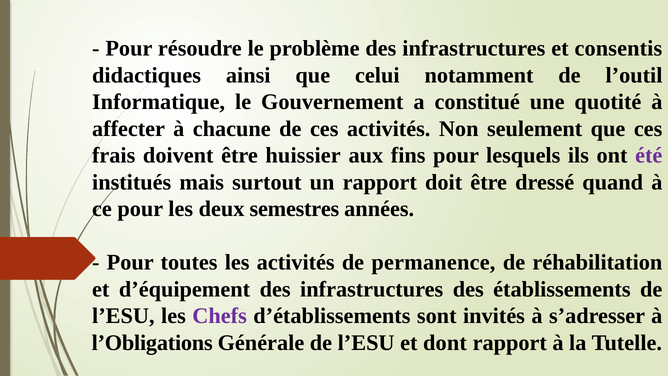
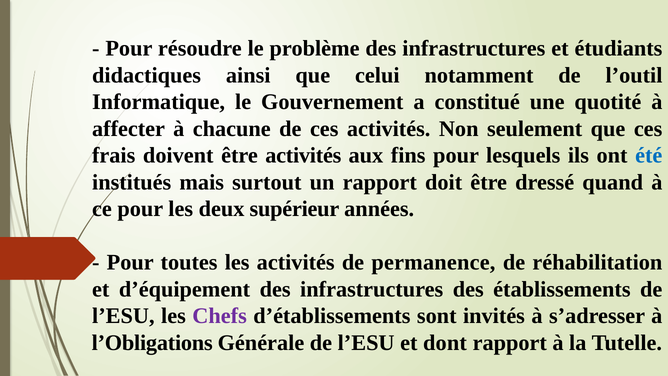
consentis: consentis -> étudiants (618, 48)
être huissier: huissier -> activités (303, 155)
été colour: purple -> blue (649, 155)
semestres: semestres -> supérieur (294, 209)
